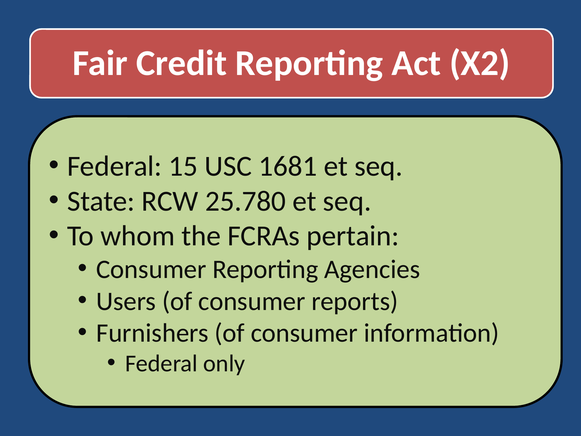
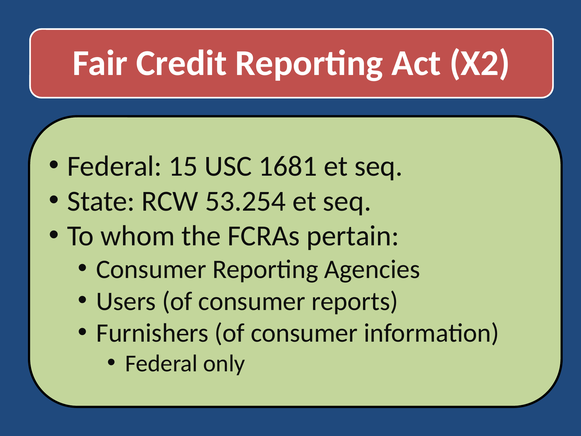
25.780: 25.780 -> 53.254 (245, 201)
